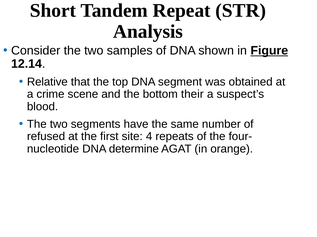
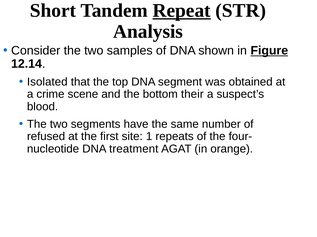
Repeat underline: none -> present (182, 11)
Relative: Relative -> Isolated (47, 82)
4: 4 -> 1 (149, 137)
determine: determine -> treatment (134, 149)
